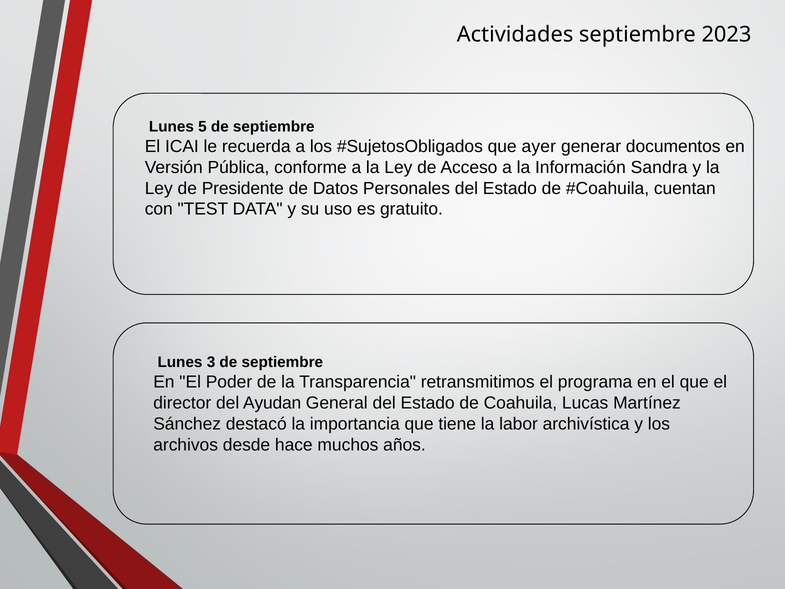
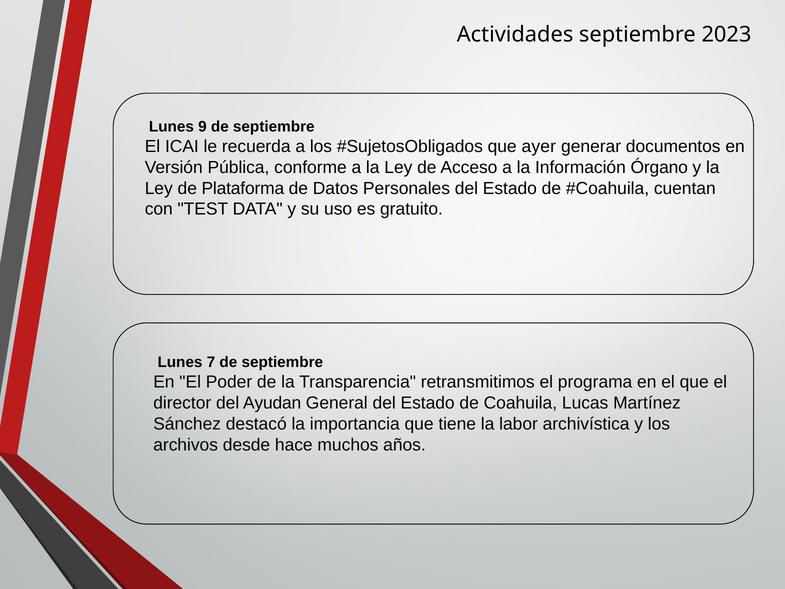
5: 5 -> 9 (202, 127)
Sandra: Sandra -> Órgano (659, 167)
Presidente: Presidente -> Plataforma (243, 188)
3: 3 -> 7 (211, 362)
